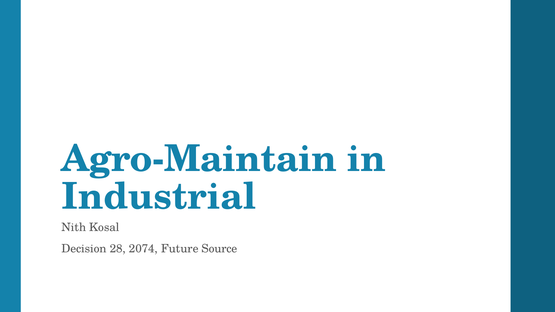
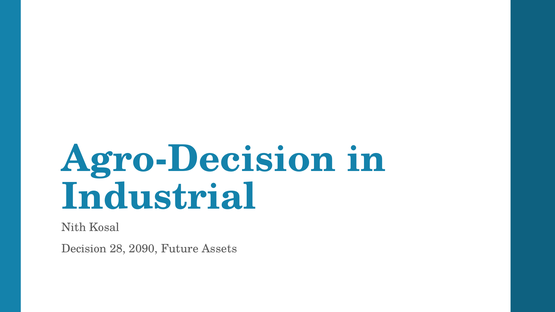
Agro-Maintain: Agro-Maintain -> Agro-Decision (199, 159)
2074: 2074 -> 2090 (143, 249)
Source: Source -> Assets (219, 249)
